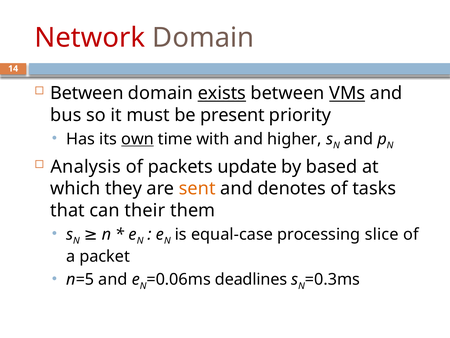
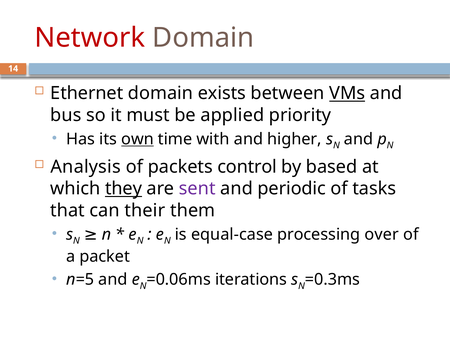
Between: Between -> Ethernet (87, 93)
exists underline: present -> none (222, 93)
present: present -> applied (232, 115)
update: update -> control (247, 167)
they underline: none -> present (124, 188)
sent colour: orange -> purple (197, 188)
denotes: denotes -> periodic (292, 188)
slice: slice -> over (382, 234)
deadlines: deadlines -> iterations (251, 279)
